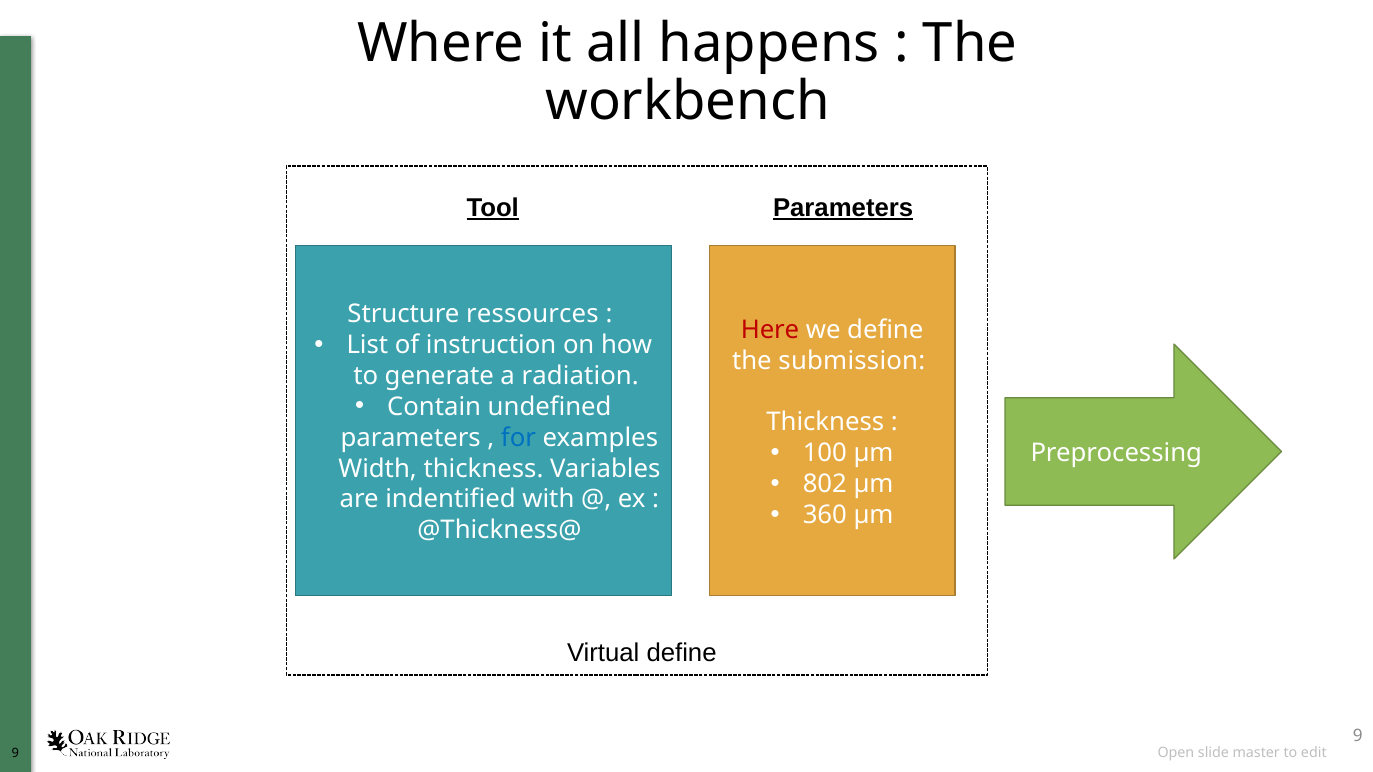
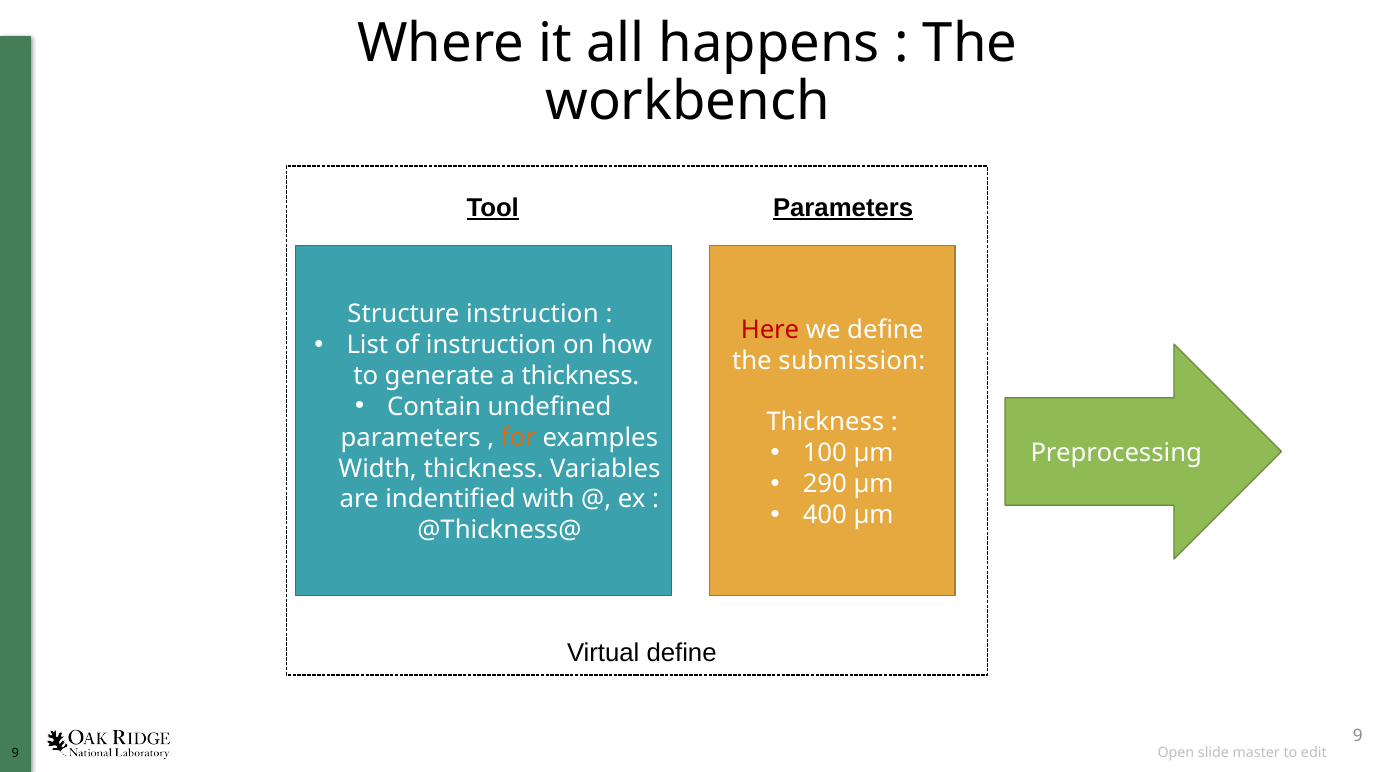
Structure ressources: ressources -> instruction (532, 314)
a radiation: radiation -> thickness (580, 376)
for colour: blue -> orange (518, 438)
802: 802 -> 290 (825, 484)
360: 360 -> 400 (825, 515)
